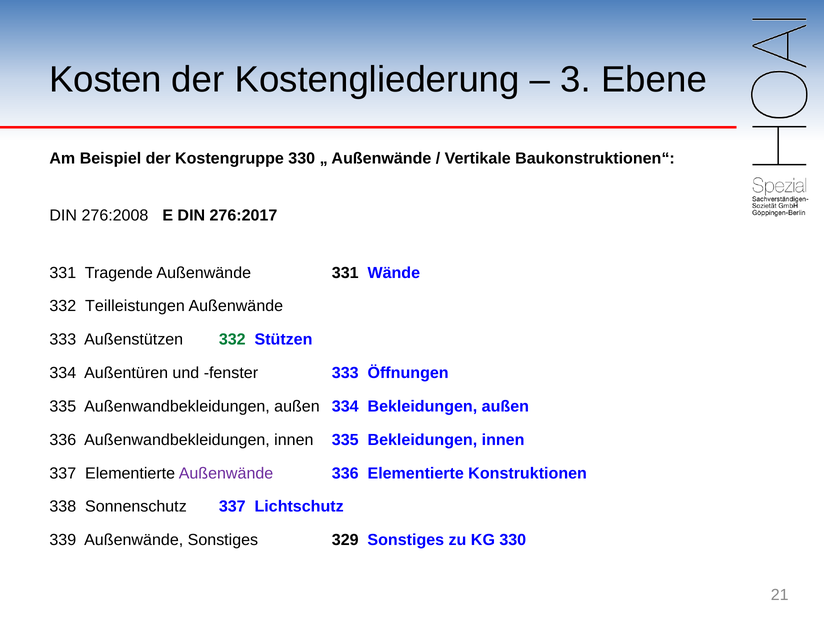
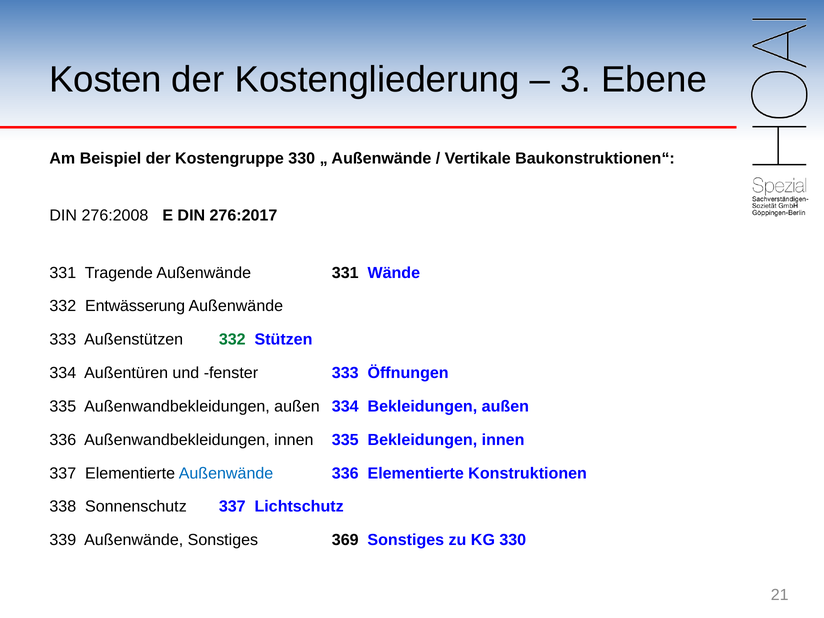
Teilleistungen: Teilleistungen -> Entwässerung (135, 306)
Außenwände colour: purple -> blue (226, 473)
329: 329 -> 369 (345, 540)
